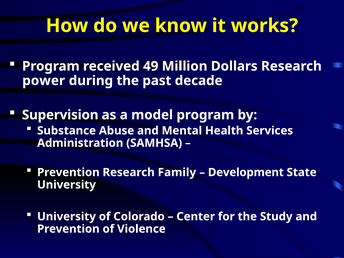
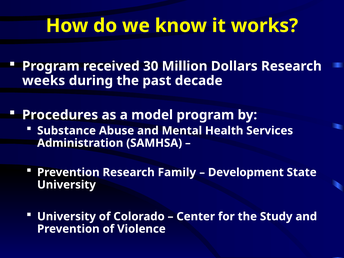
49: 49 -> 30 (151, 66)
power: power -> weeks (44, 81)
Supervision: Supervision -> Procedures (60, 115)
